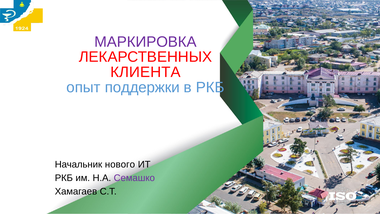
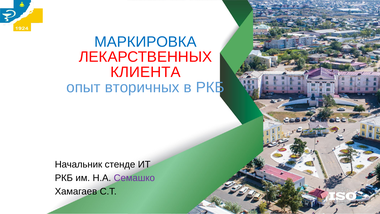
МАРКИРОВКА colour: purple -> blue (146, 42)
поддержки: поддержки -> вторичных (142, 87)
нового: нового -> стенде (120, 164)
